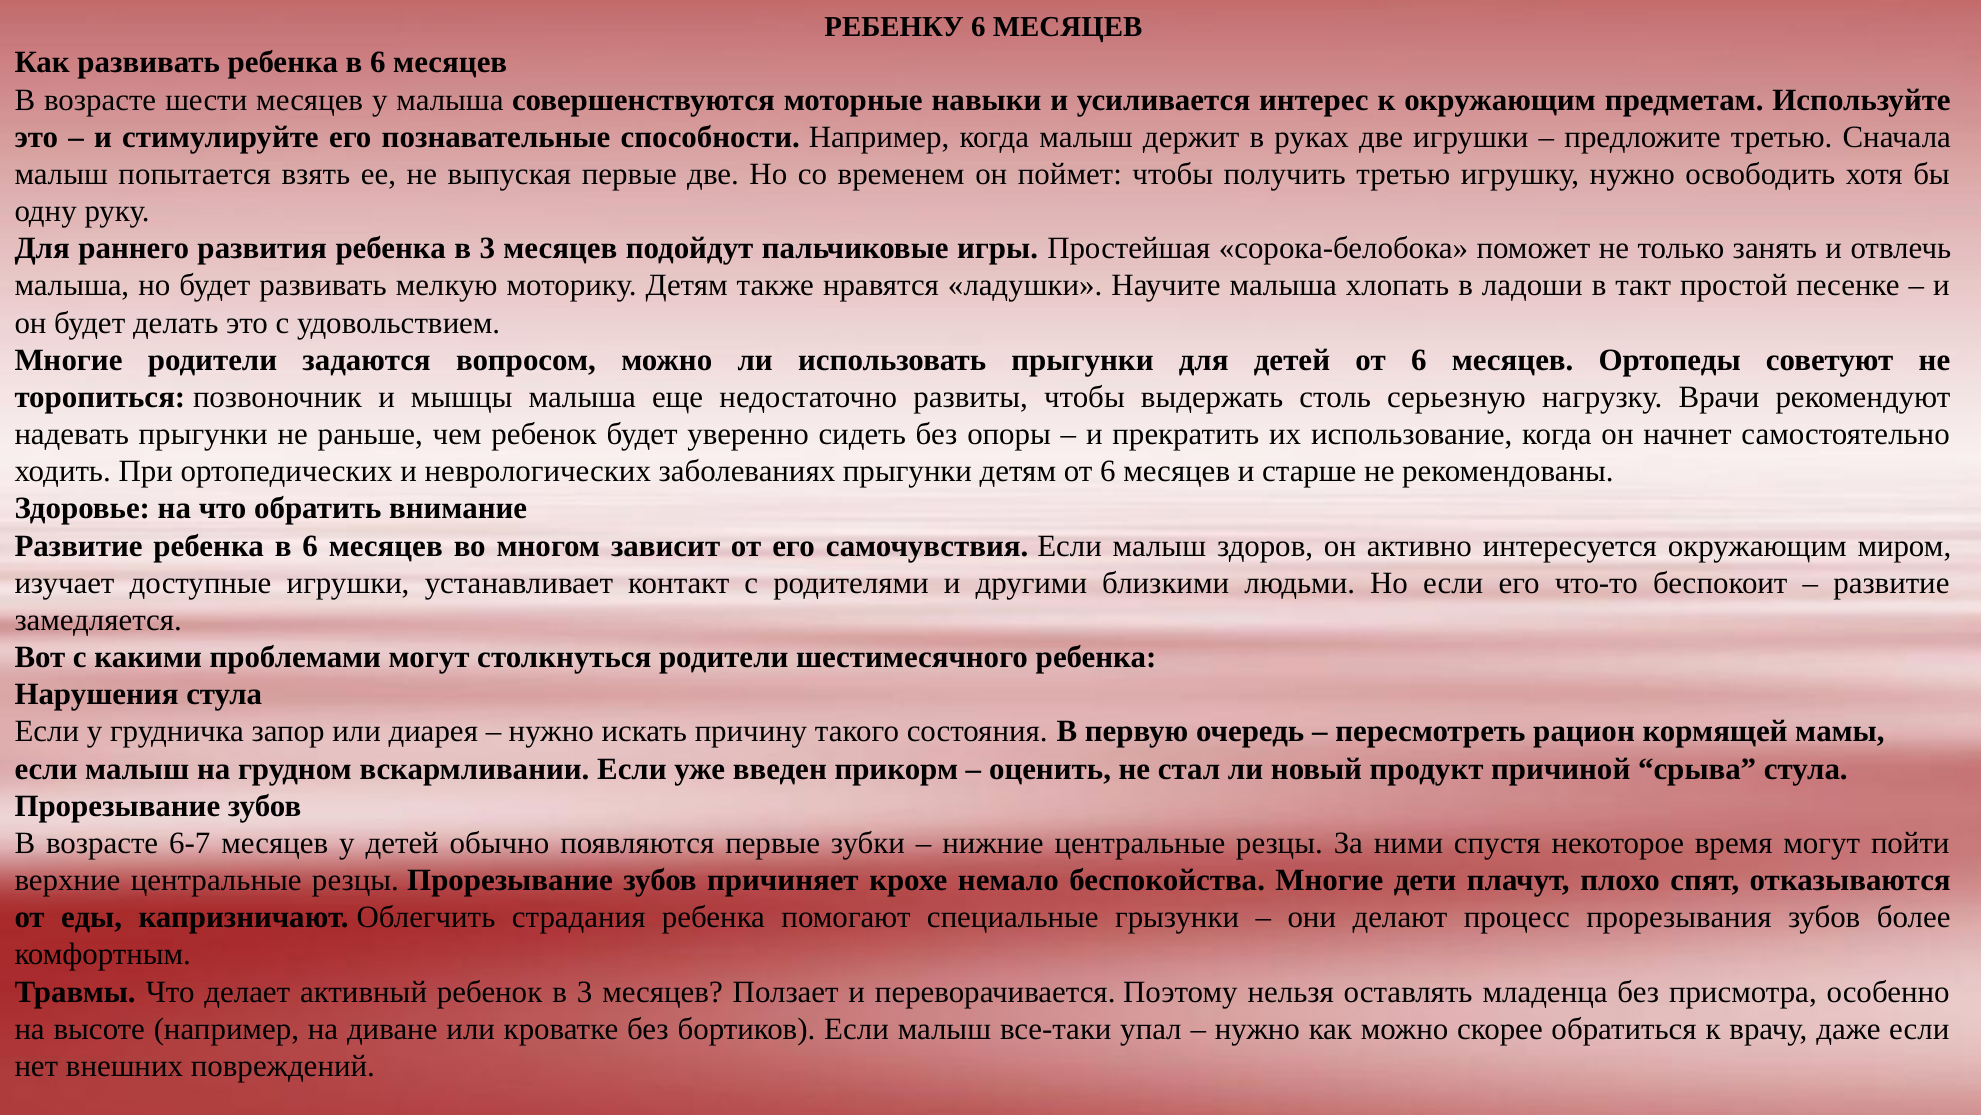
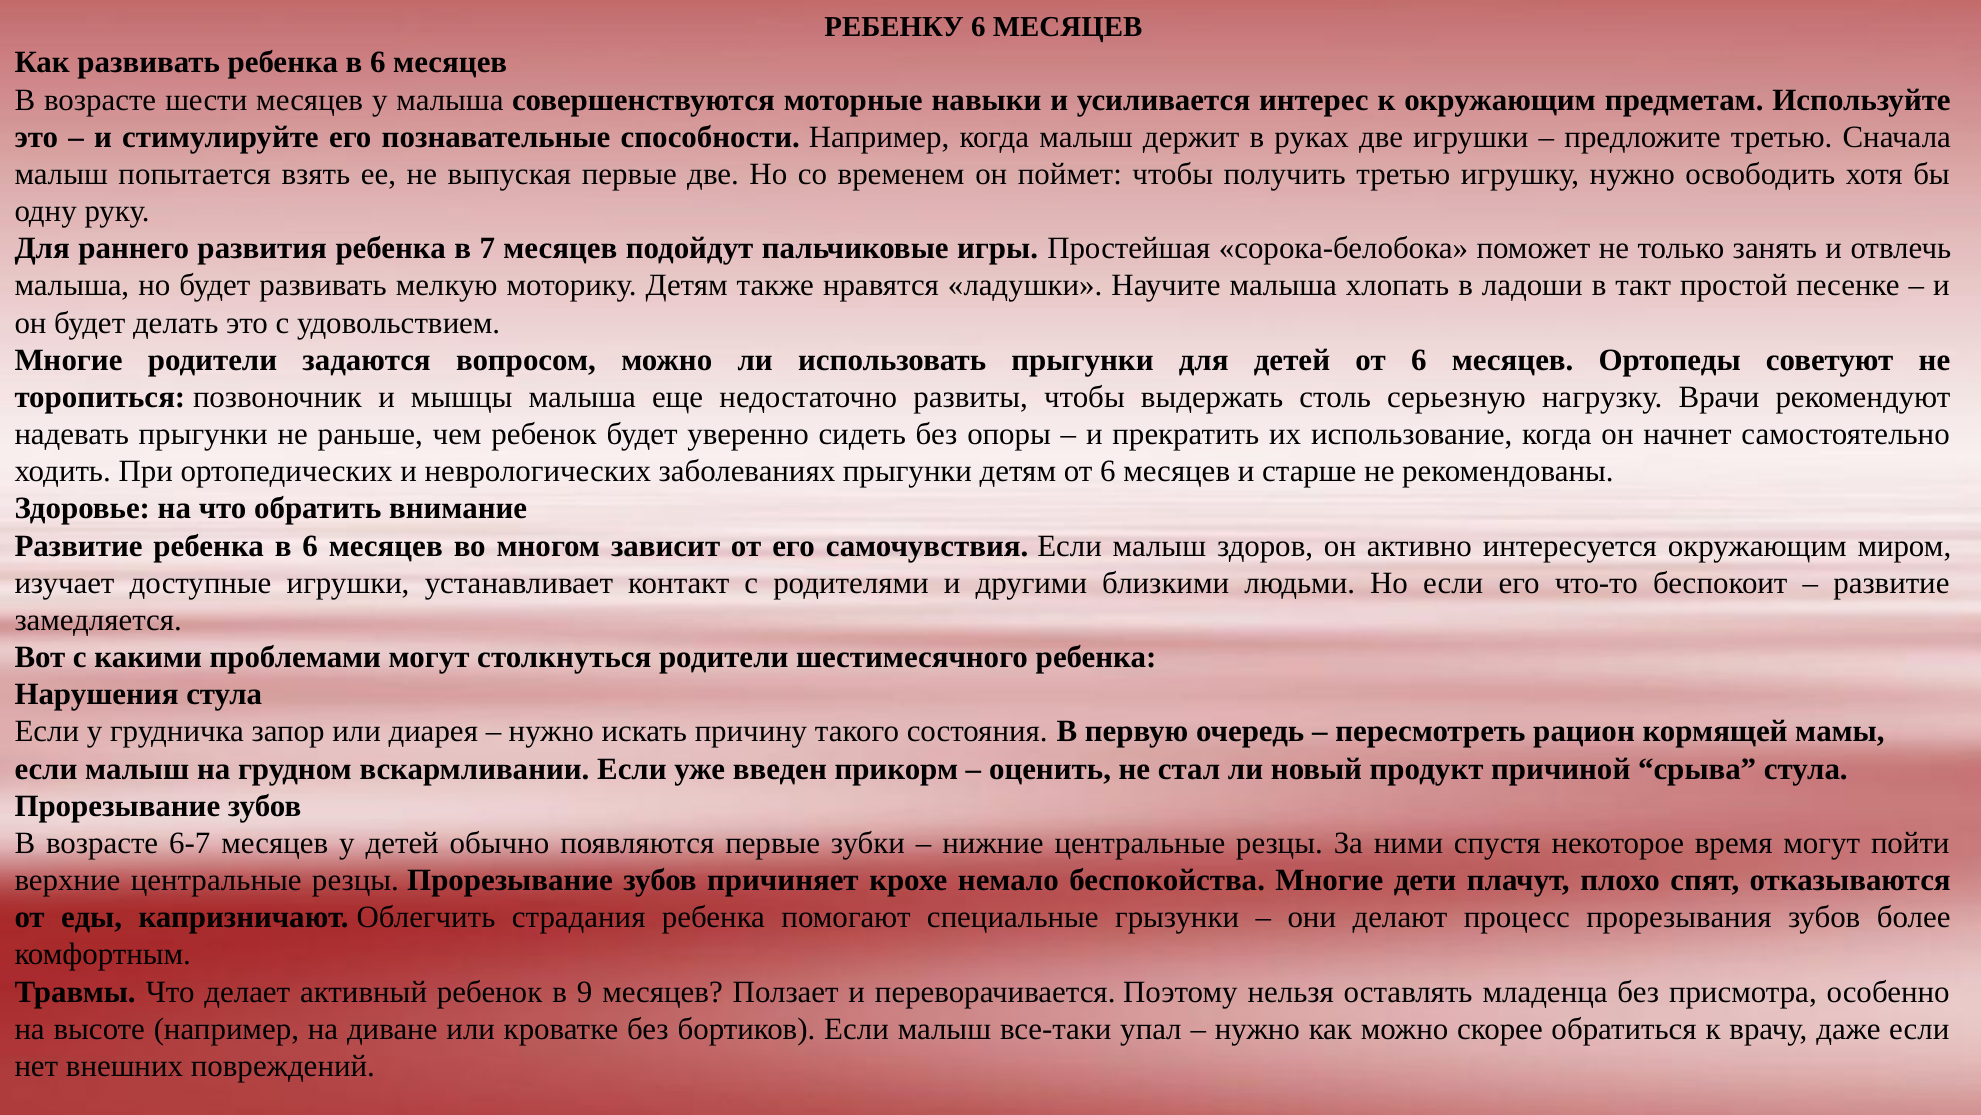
ребенка в 3: 3 -> 7 (487, 248)
ребенок в 3: 3 -> 9 (585, 991)
